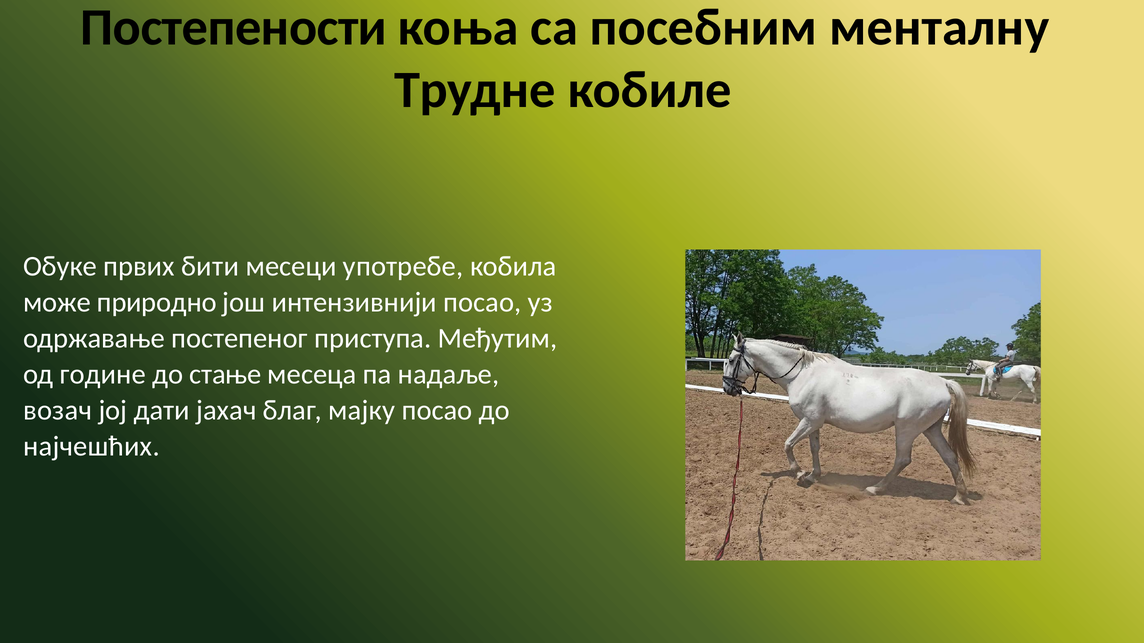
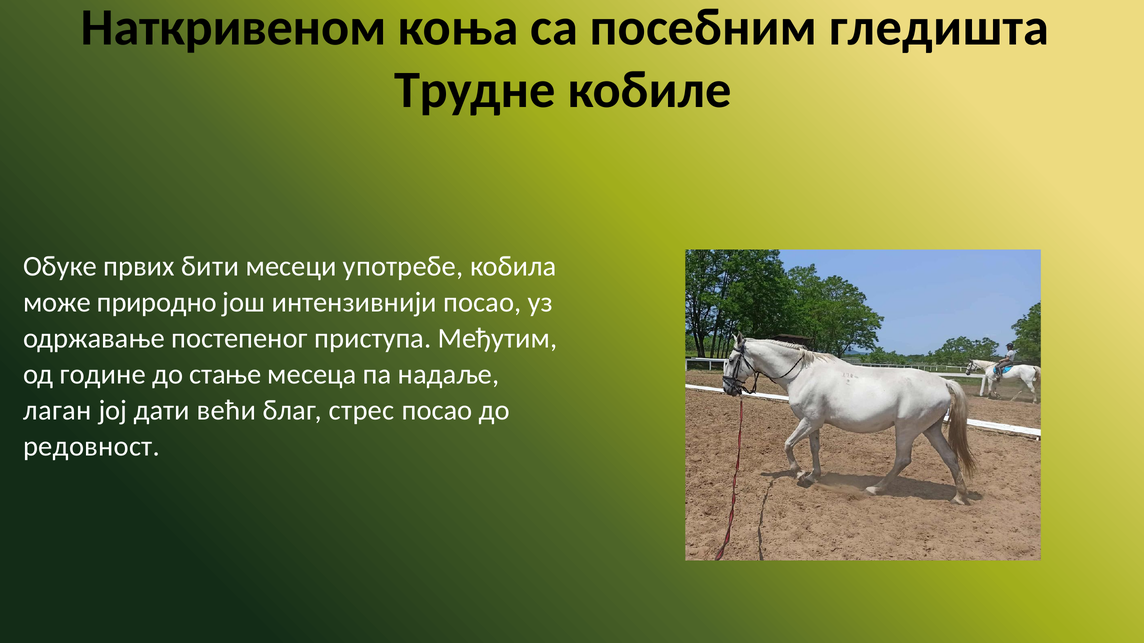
Постепености: Постепености -> Наткривеном (234, 27)
менталну: менталну -> гледишта (939, 27)
возач: возач -> лаган (58, 411)
јахач: јахач -> већи (226, 411)
мајку: мајку -> стрес (362, 411)
најчешћих: најчешћих -> редовност (92, 447)
